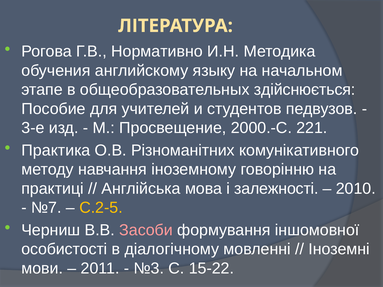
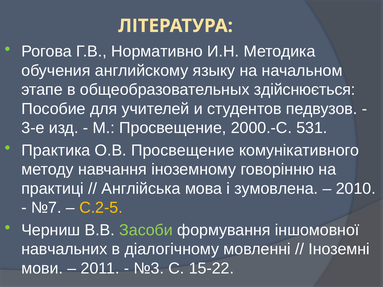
221: 221 -> 531 (312, 128)
О.В Різноманітних: Різноманітних -> Просвещение (183, 150)
залежності: залежності -> зумовлена (276, 189)
Засоби colour: pink -> light green (146, 230)
особистості: особистості -> навчальних (64, 249)
